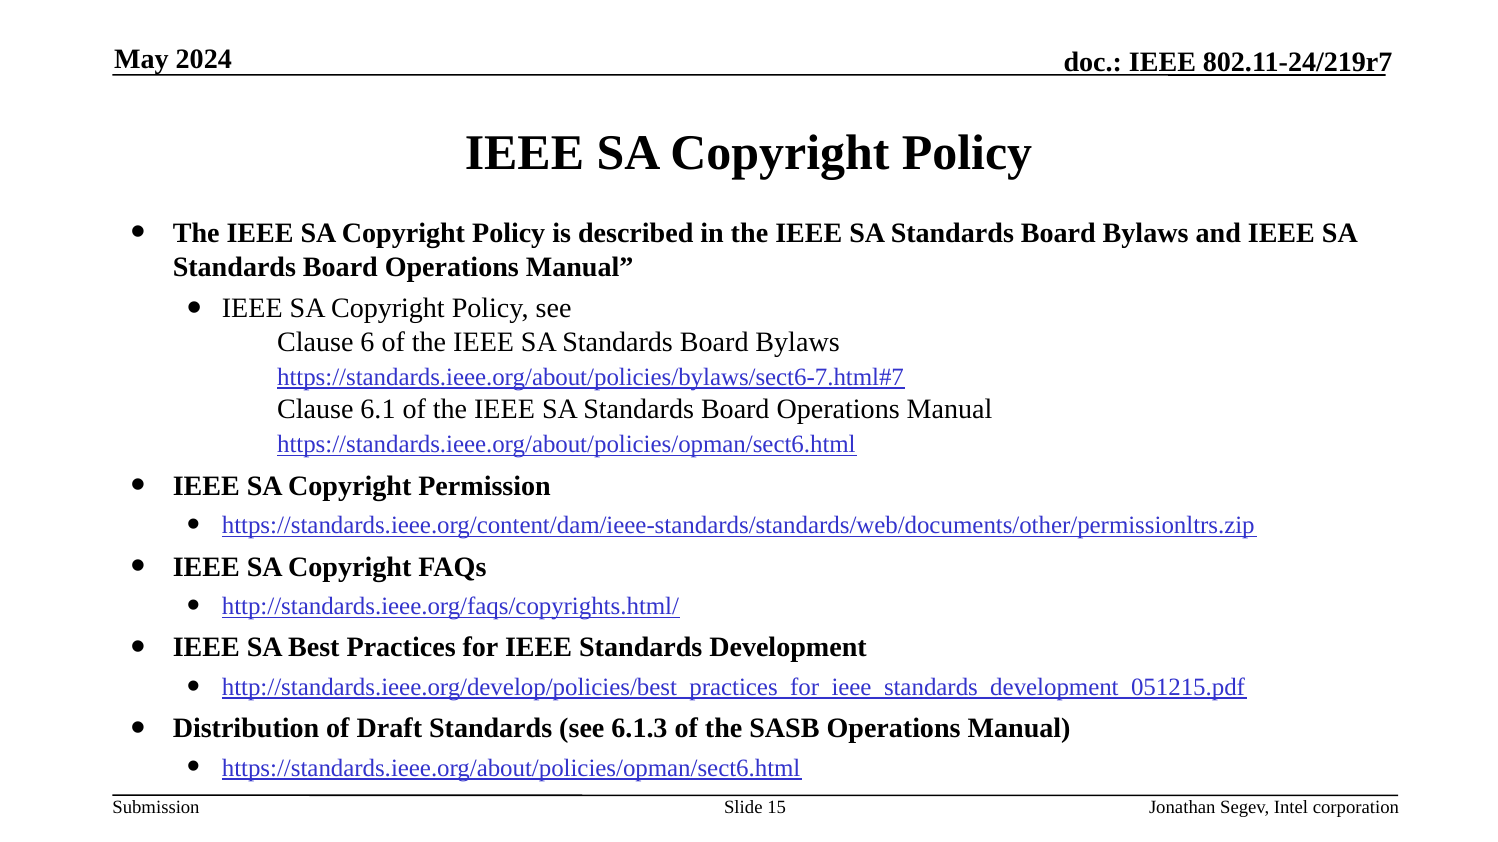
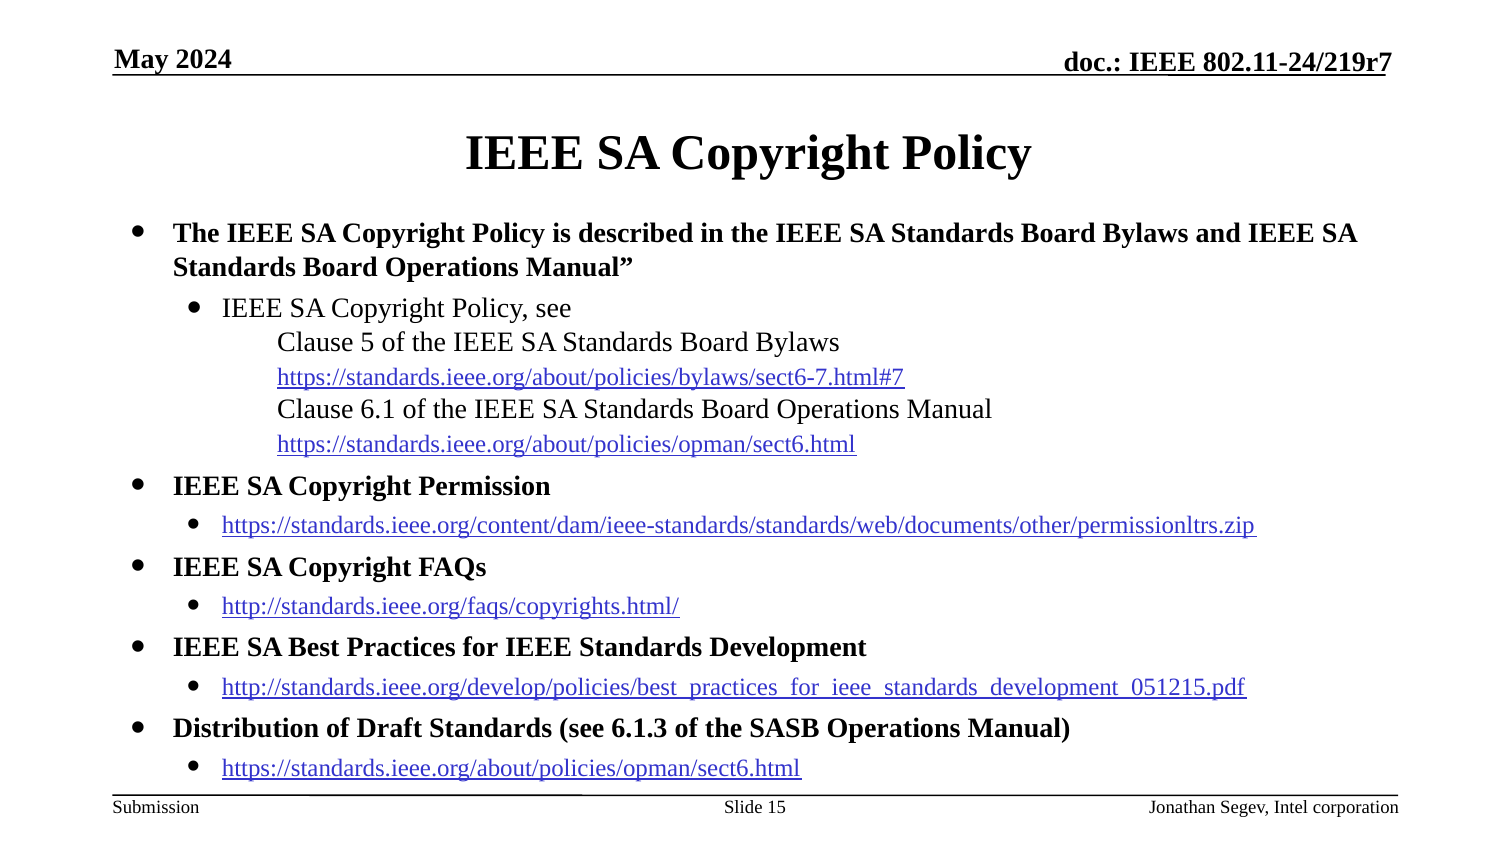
6: 6 -> 5 (367, 342)
